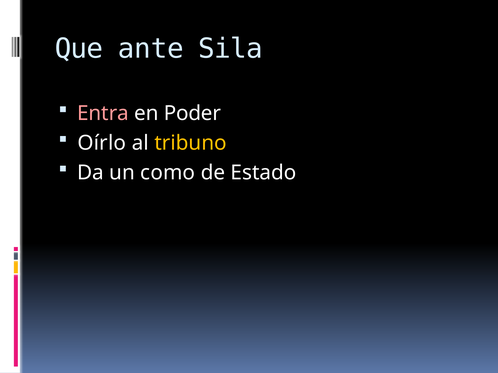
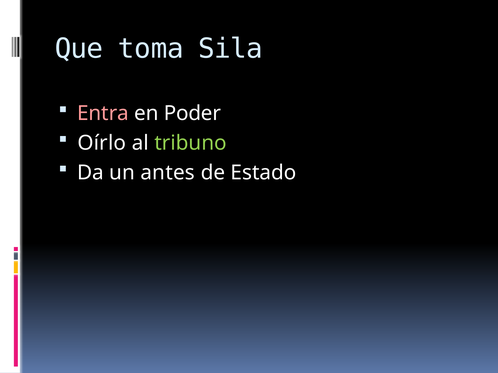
ante: ante -> toma (151, 49)
tribuno colour: yellow -> light green (191, 143)
como: como -> antes (168, 173)
